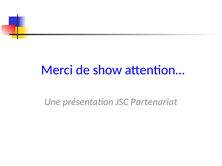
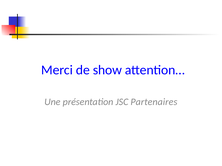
Partenariat: Partenariat -> Partenaires (154, 102)
